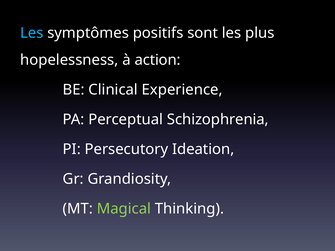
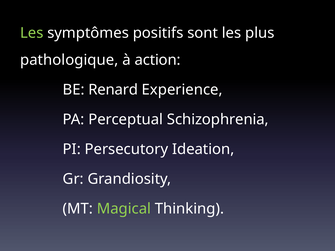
Les colour: light blue -> light green (32, 33)
hopelessness: hopelessness -> pathologique (69, 60)
Clinical: Clinical -> Renard (113, 90)
